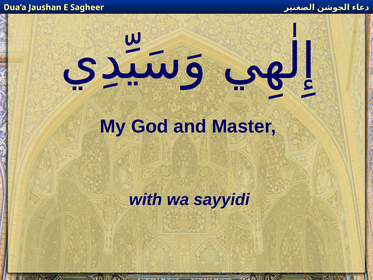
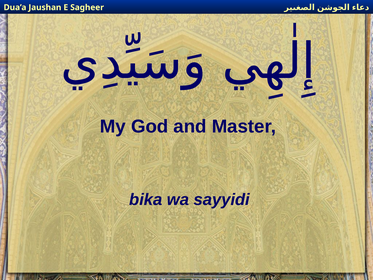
with: with -> bika (146, 199)
